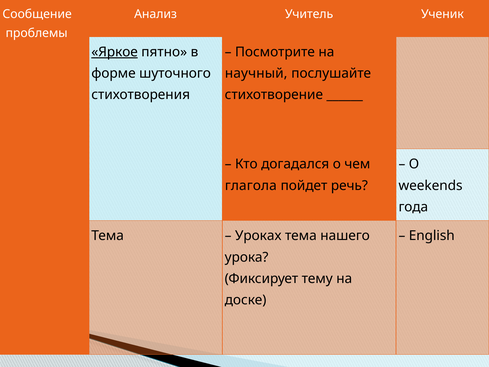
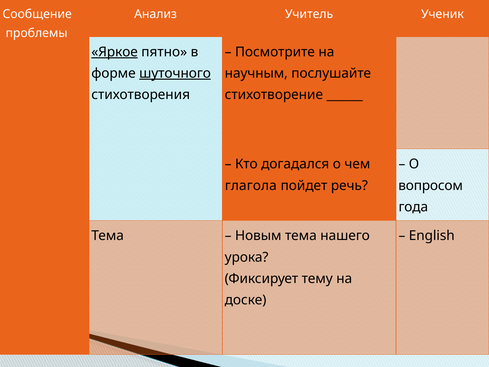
шуточного underline: none -> present (175, 73)
научный: научный -> научным (256, 73)
weekends: weekends -> вопросом (431, 185)
Уроках: Уроках -> Новым (258, 236)
